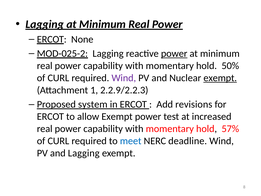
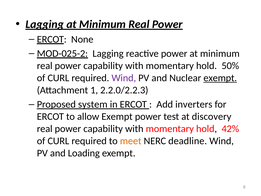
power underline: present -> none (174, 54)
2.2.9/2.2.3: 2.2.9/2.2.3 -> 2.2.0/2.2.3 (124, 90)
revisions: revisions -> inverters (194, 104)
increased: increased -> discovery (212, 116)
57%: 57% -> 42% (230, 129)
meet colour: blue -> orange (131, 141)
and Lagging: Lagging -> Loading (84, 153)
